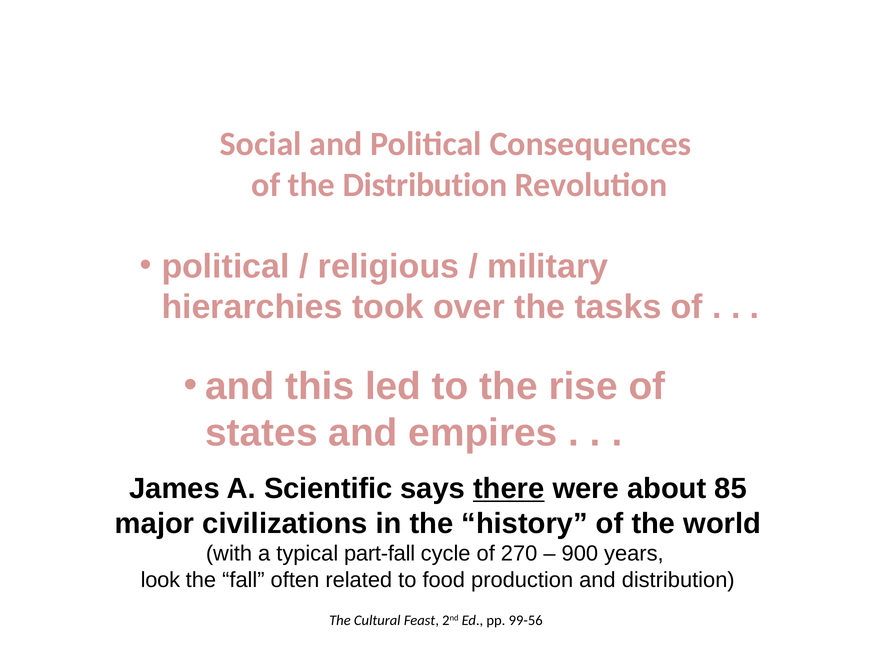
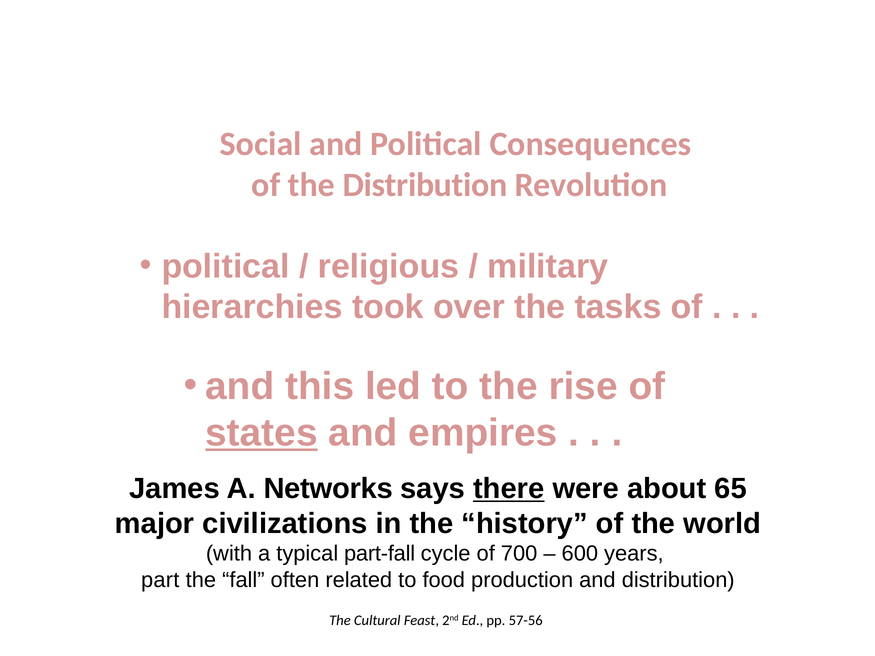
states underline: none -> present (261, 433)
Scientific: Scientific -> Networks (328, 489)
85: 85 -> 65 (731, 489)
270: 270 -> 700 (519, 554)
900: 900 -> 600 (580, 554)
look: look -> part (160, 580)
99-56: 99-56 -> 57-56 (526, 621)
